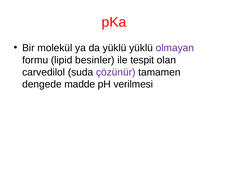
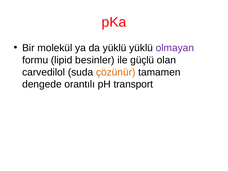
tespit: tespit -> güçlü (142, 60)
çözünür colour: purple -> orange (116, 72)
madde: madde -> orantılı (80, 84)
verilmesi: verilmesi -> transport (133, 84)
